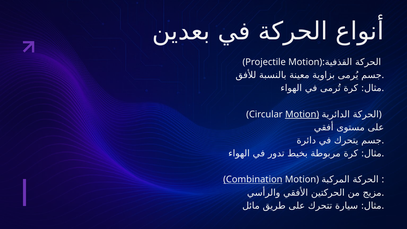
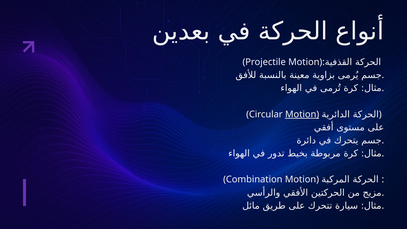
Combination underline: present -> none (253, 179)
